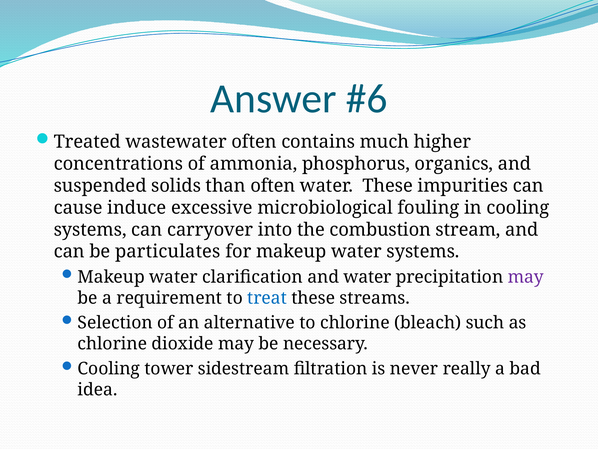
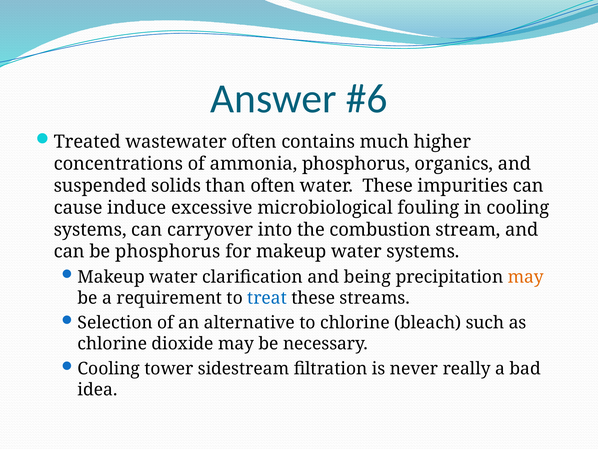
be particulates: particulates -> phosphorus (168, 251)
and water: water -> being (367, 277)
may colour: purple -> orange (526, 277)
